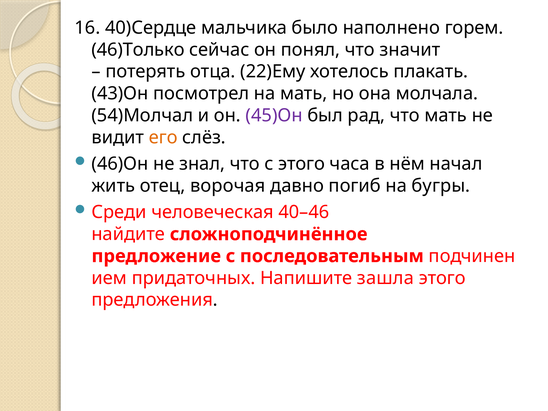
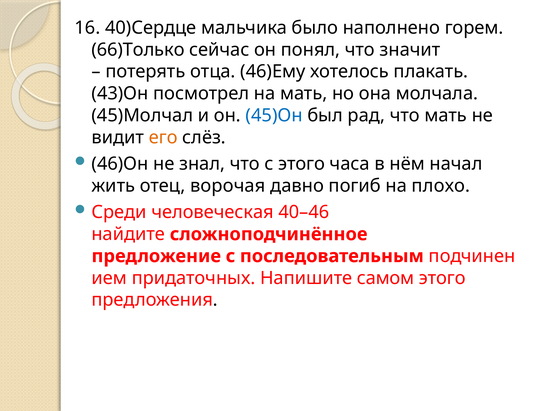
46)Только: 46)Только -> 66)Только (138, 50)
22)Ему: 22)Ему -> 46)Ему (273, 72)
54)Молчал: 54)Молчал -> 45)Молчал (142, 115)
45)Он colour: purple -> blue (274, 115)
бугры: бугры -> плохо (441, 186)
зашла: зашла -> самом (386, 278)
